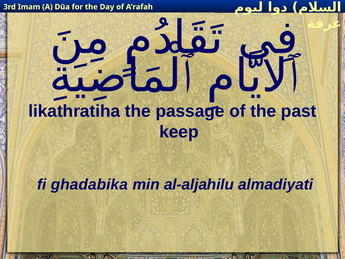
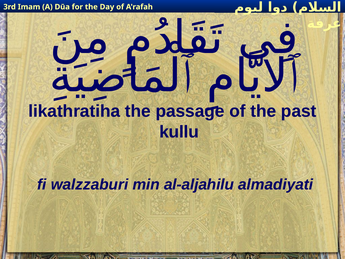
keep: keep -> kullu (179, 132)
ghadabika: ghadabika -> walzzaburi (90, 184)
